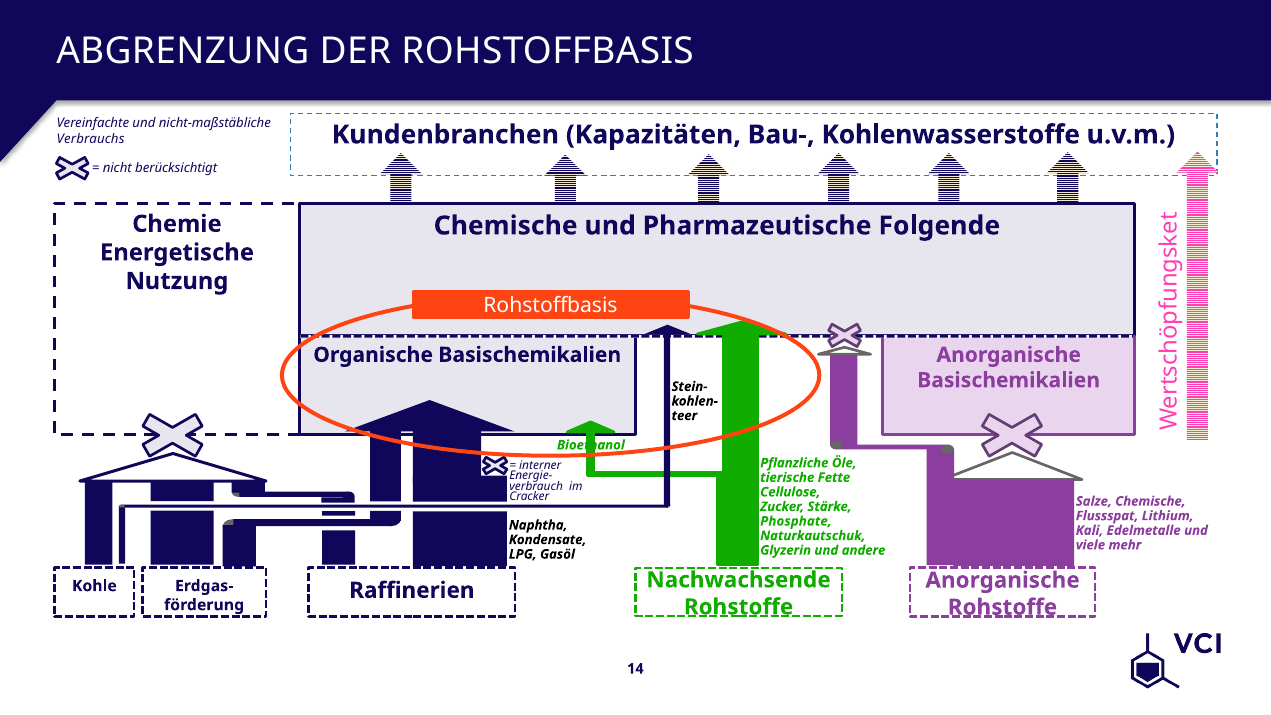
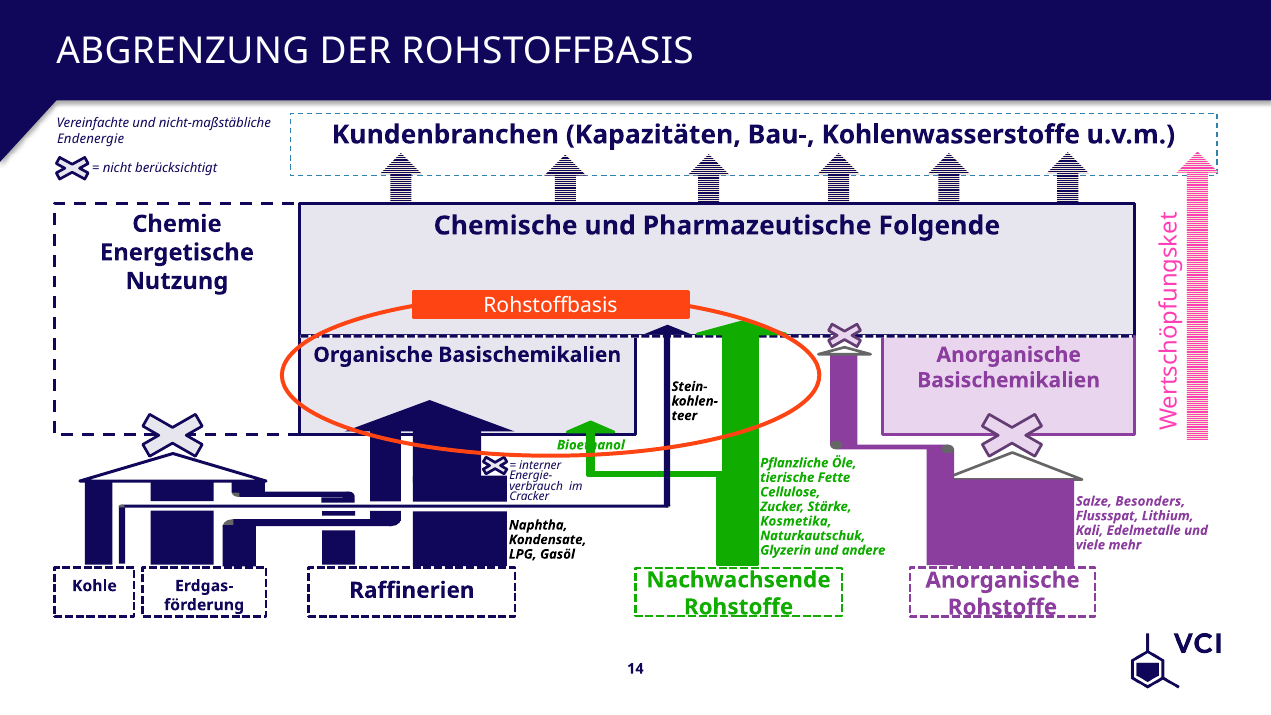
Verbrauchs: Verbrauchs -> Endenergie (91, 139)
Salze Chemische: Chemische -> Besonders (1150, 501)
Phosphate: Phosphate -> Kosmetika (796, 521)
